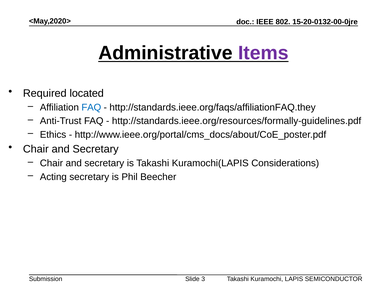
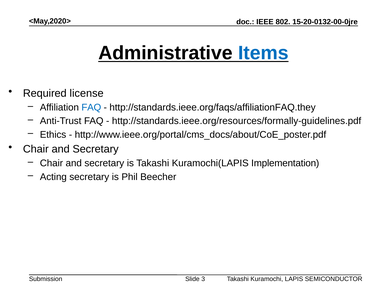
Items colour: purple -> blue (263, 53)
located: located -> license (87, 93)
Considerations: Considerations -> Implementation (285, 163)
